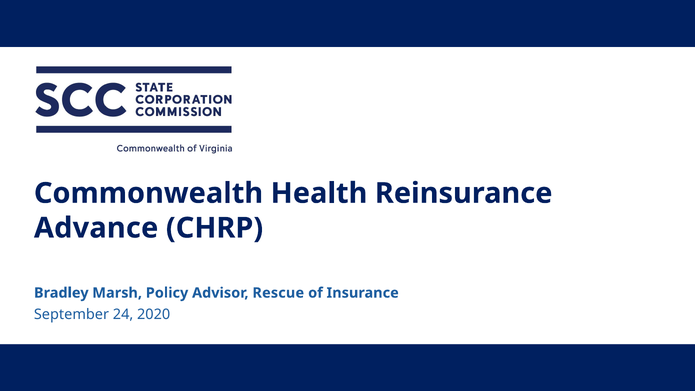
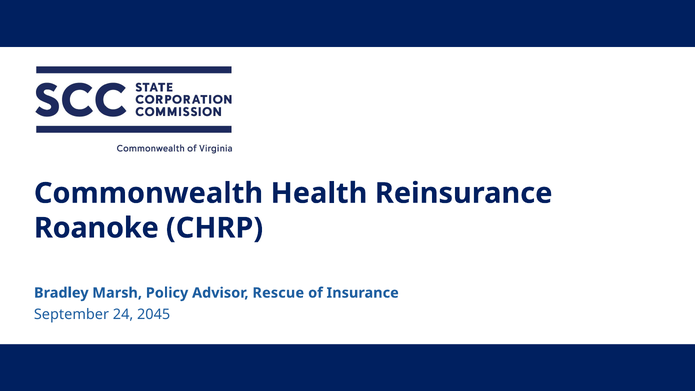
Advance: Advance -> Roanoke (96, 228)
2020: 2020 -> 2045 (154, 315)
